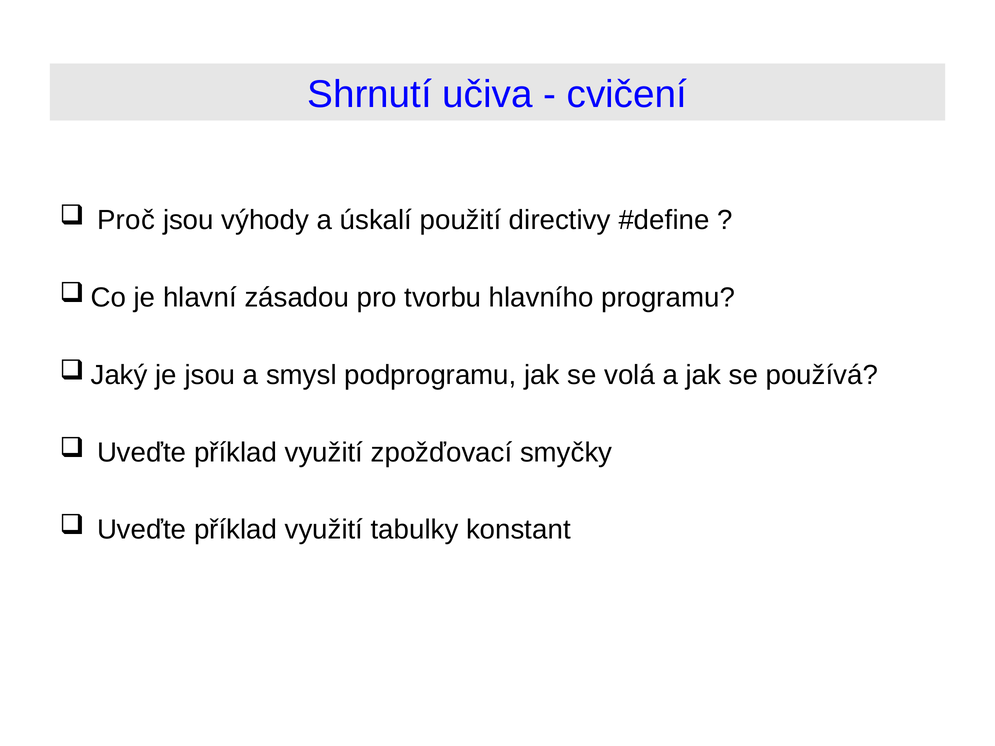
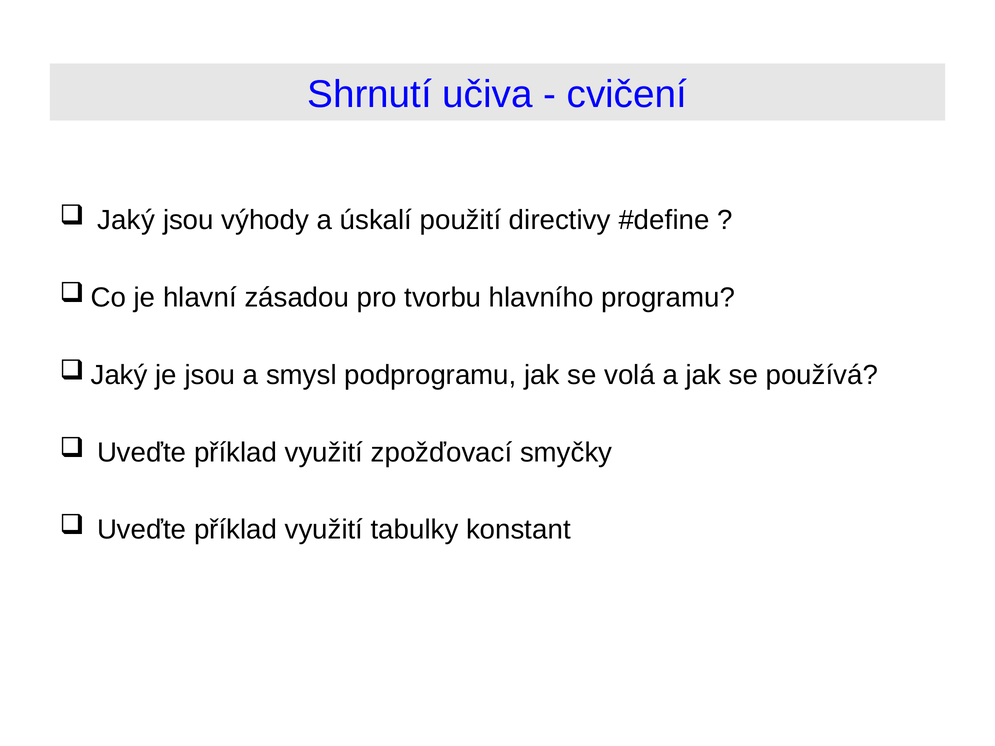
Proč: Proč -> Jaký (126, 220)
